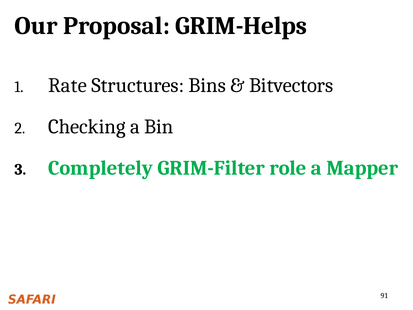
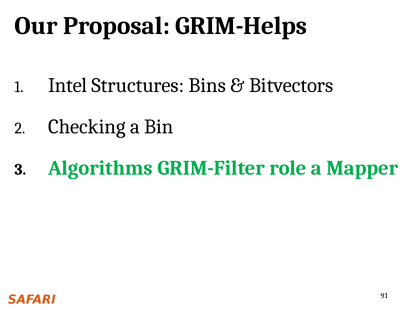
Rate: Rate -> Intel (68, 85)
Completely: Completely -> Algorithms (100, 168)
